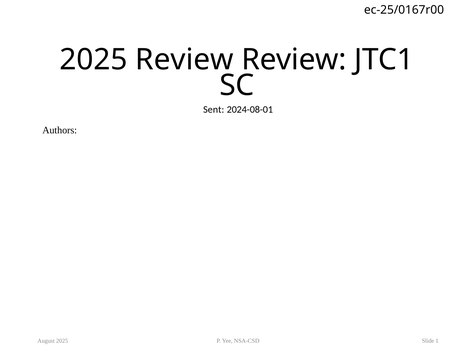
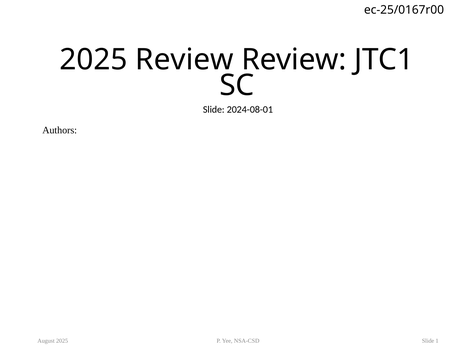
Sent: Sent -> Slide (214, 109)
